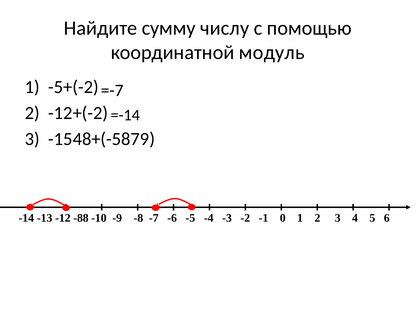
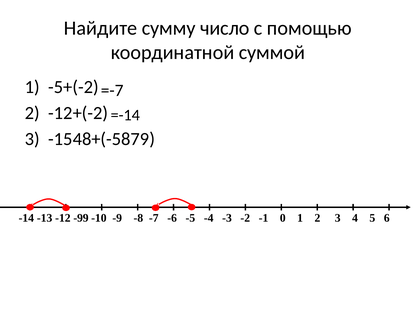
числу: числу -> число (225, 28)
модуль: модуль -> суммой (272, 52)
-88: -88 -> -99 (81, 218)
